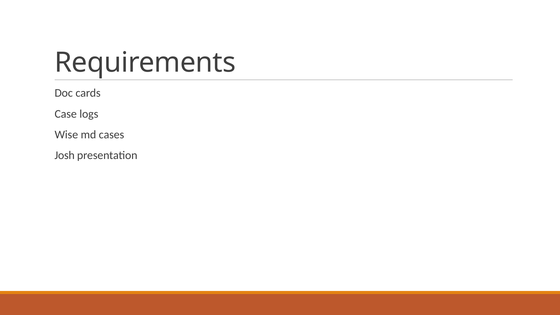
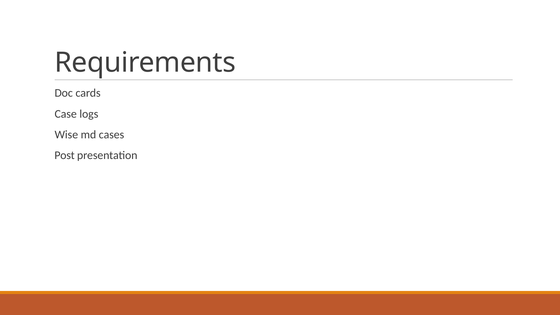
Josh: Josh -> Post (65, 155)
